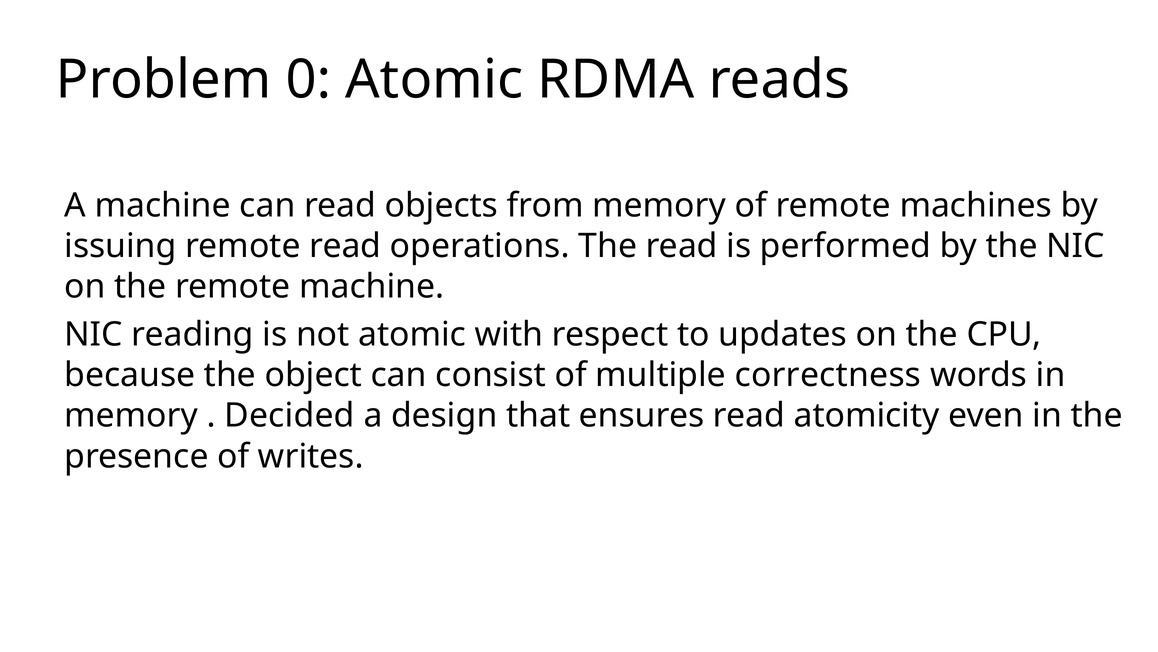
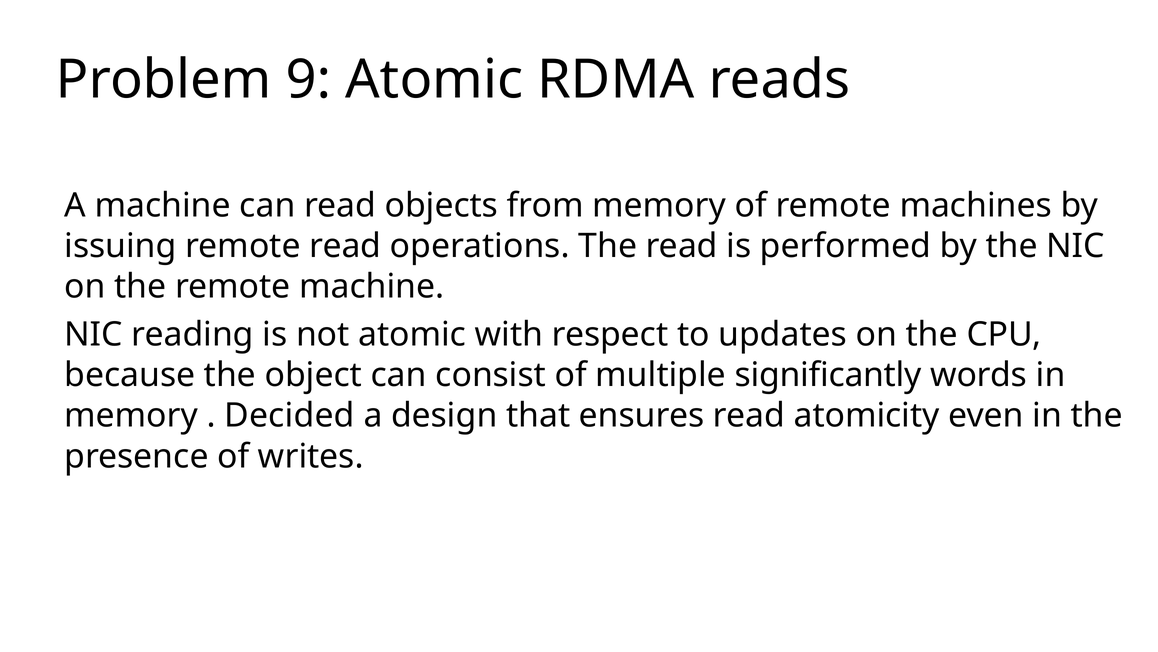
0: 0 -> 9 (308, 80)
correctness: correctness -> significantly (828, 375)
